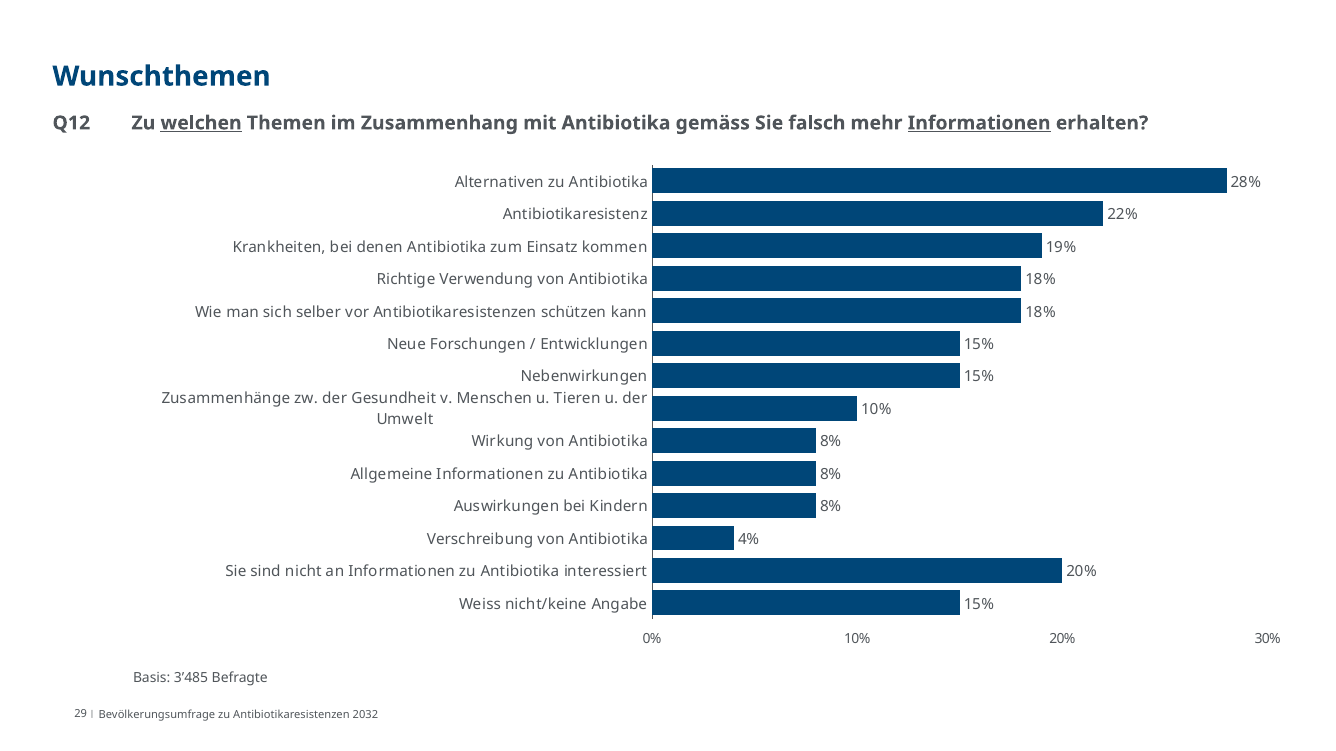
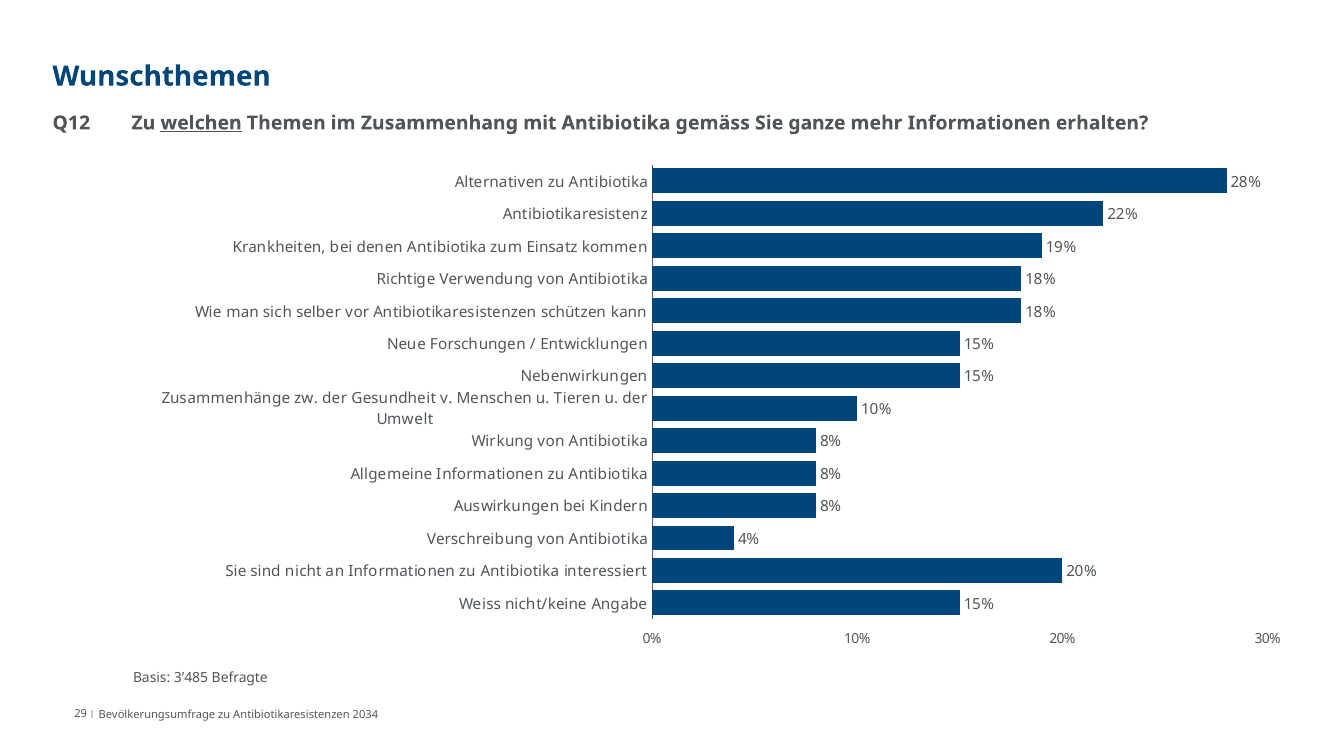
falsch: falsch -> ganze (817, 123)
Informationen underline: present -> none (979, 123)
2032: 2032 -> 2034 (365, 715)
